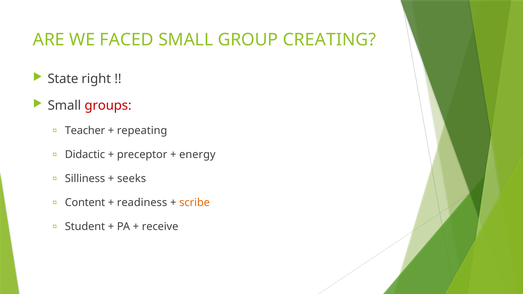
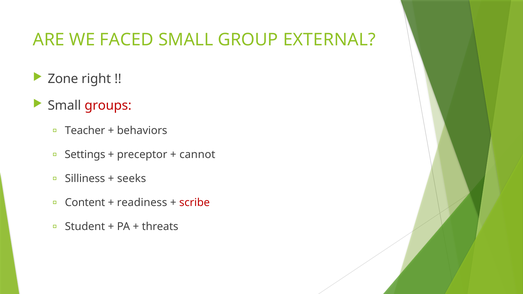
CREATING: CREATING -> EXTERNAL (329, 40)
State: State -> Zone (63, 79)
repeating: repeating -> behaviors (142, 131)
Didactic: Didactic -> Settings (85, 155)
energy: energy -> cannot (197, 155)
scribe colour: orange -> red (195, 203)
receive: receive -> threats (160, 227)
